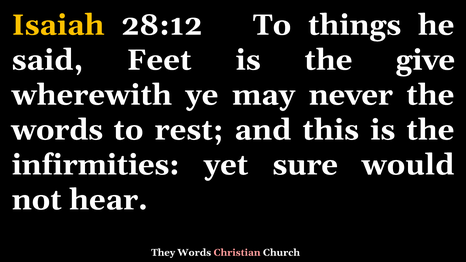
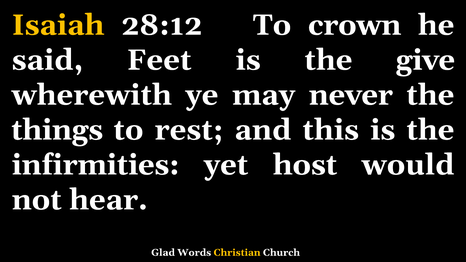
things: things -> crown (355, 25)
words: words -> things (57, 130)
sure: sure -> host (305, 165)
They: They -> Glad (163, 253)
Christian colour: pink -> yellow (237, 253)
